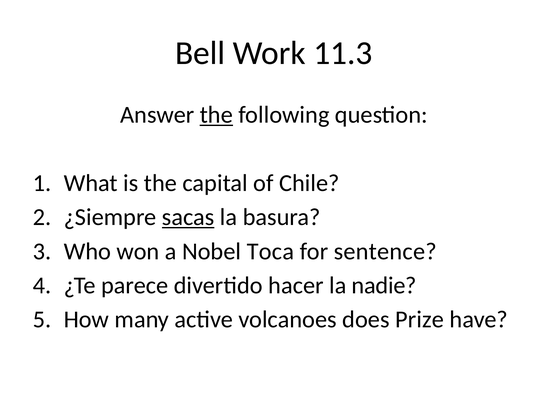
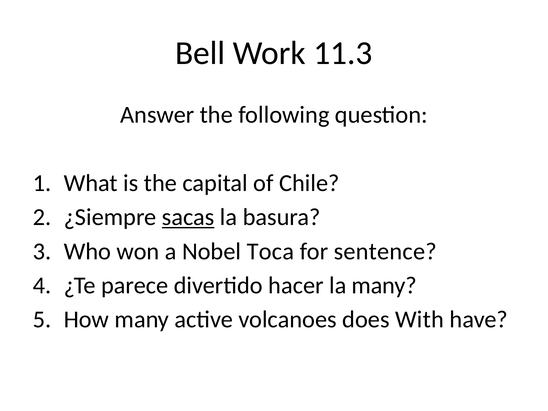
the underline: present -> none (216, 115)
la nadie: nadie -> many (384, 286)
Prize: Prize -> With (420, 320)
